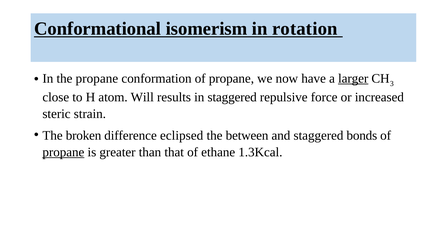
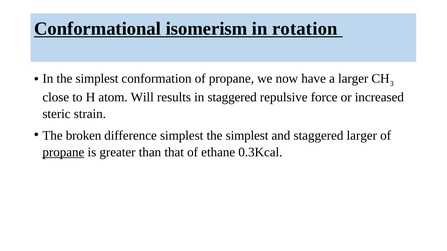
In the propane: propane -> simplest (97, 79)
larger underline: present -> none (353, 79)
difference eclipsed: eclipsed -> simplest (182, 136)
between: between -> simplest (247, 136)
staggered bonds: bonds -> larger (362, 136)
1.3Kcal: 1.3Kcal -> 0.3Kcal (260, 152)
